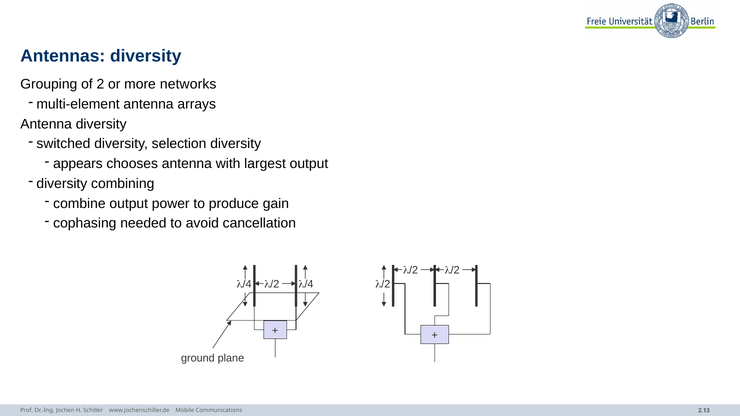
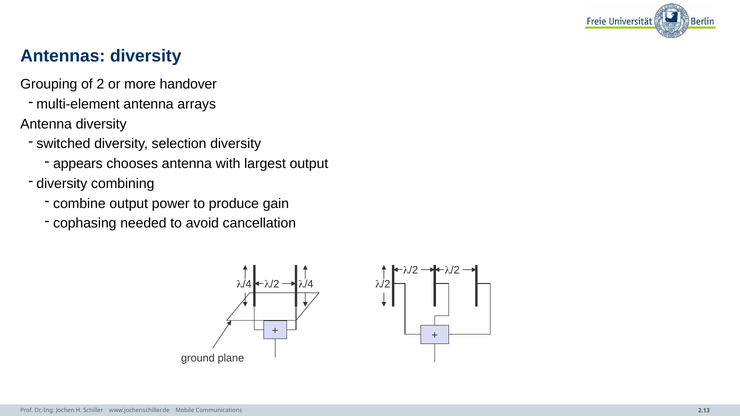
networks: networks -> handover (188, 84)
